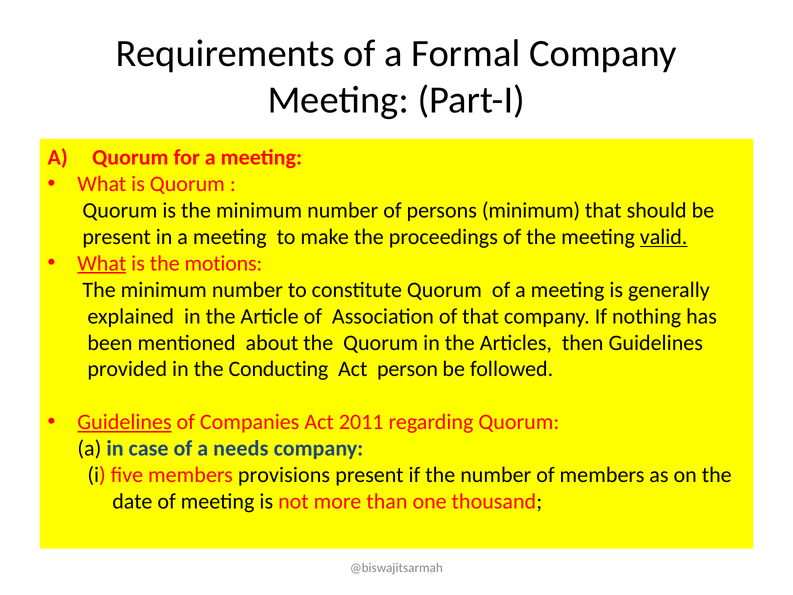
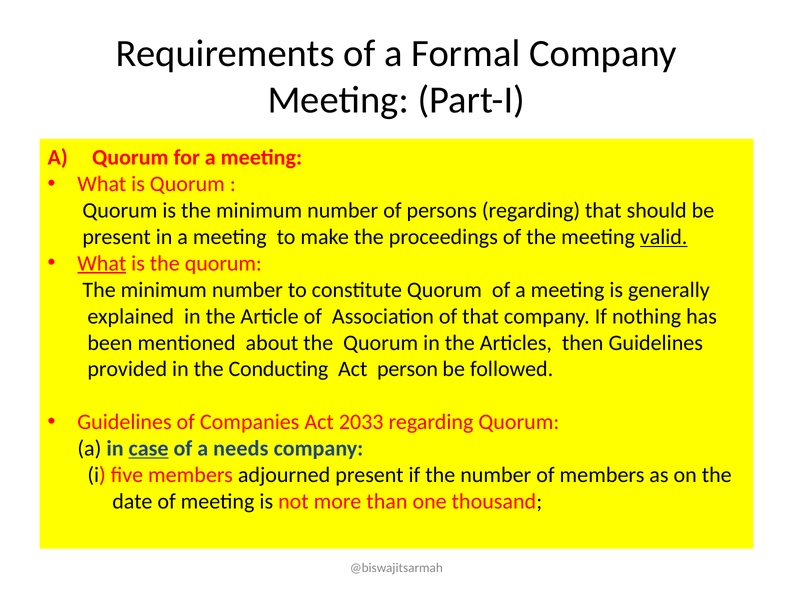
persons minimum: minimum -> regarding (531, 210)
is the motions: motions -> quorum (223, 263)
Guidelines underline: present -> none (124, 422)
2011: 2011 -> 2033 (361, 422)
case underline: none -> present (149, 448)
provisions: provisions -> adjourned (284, 475)
